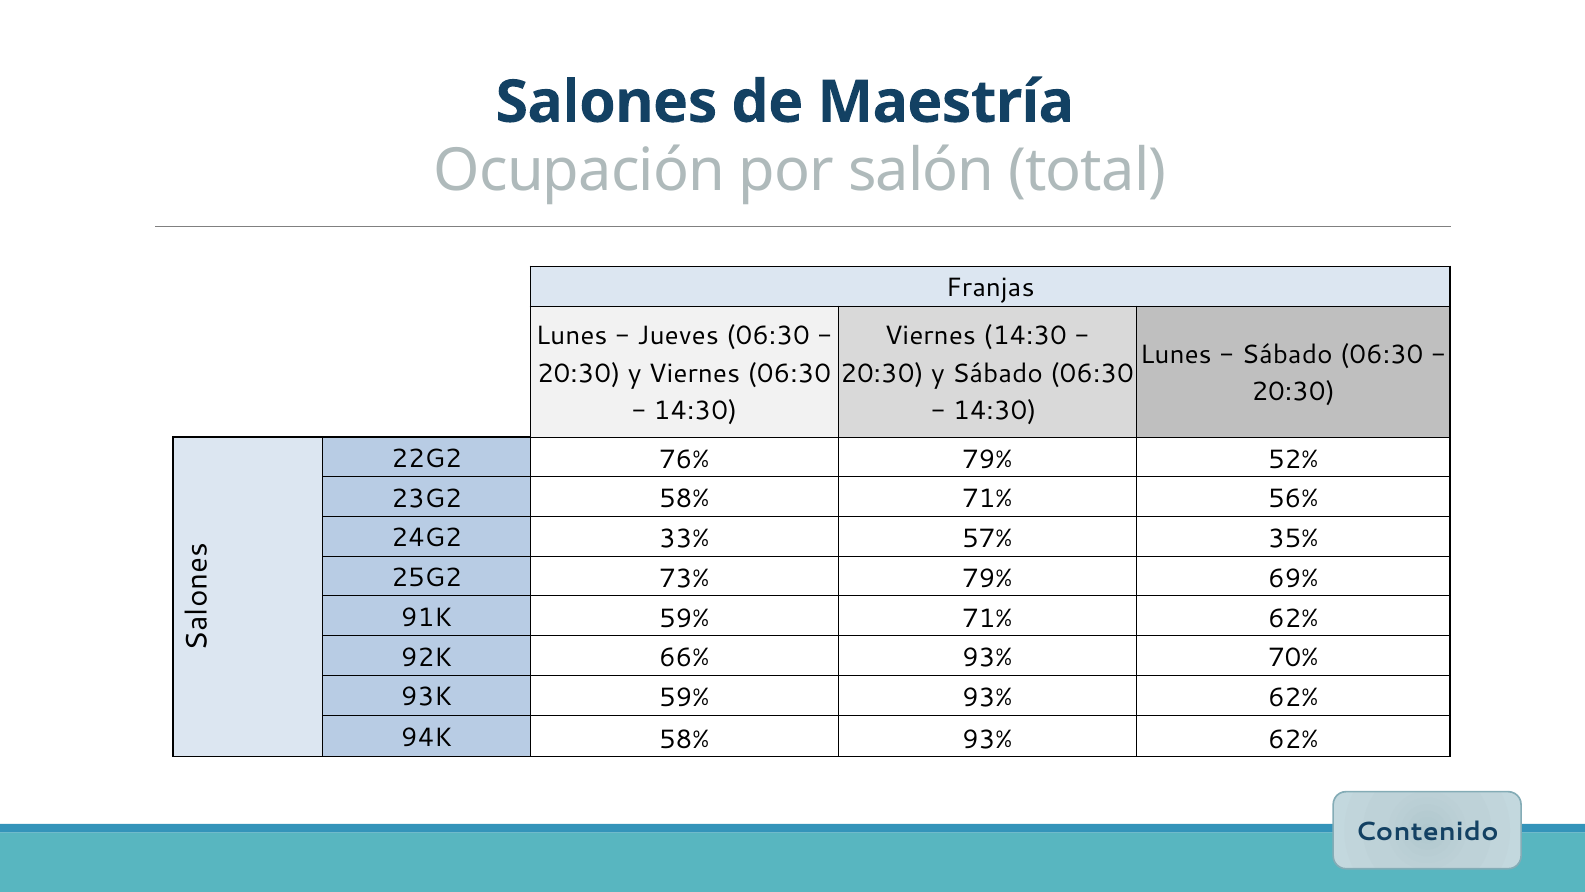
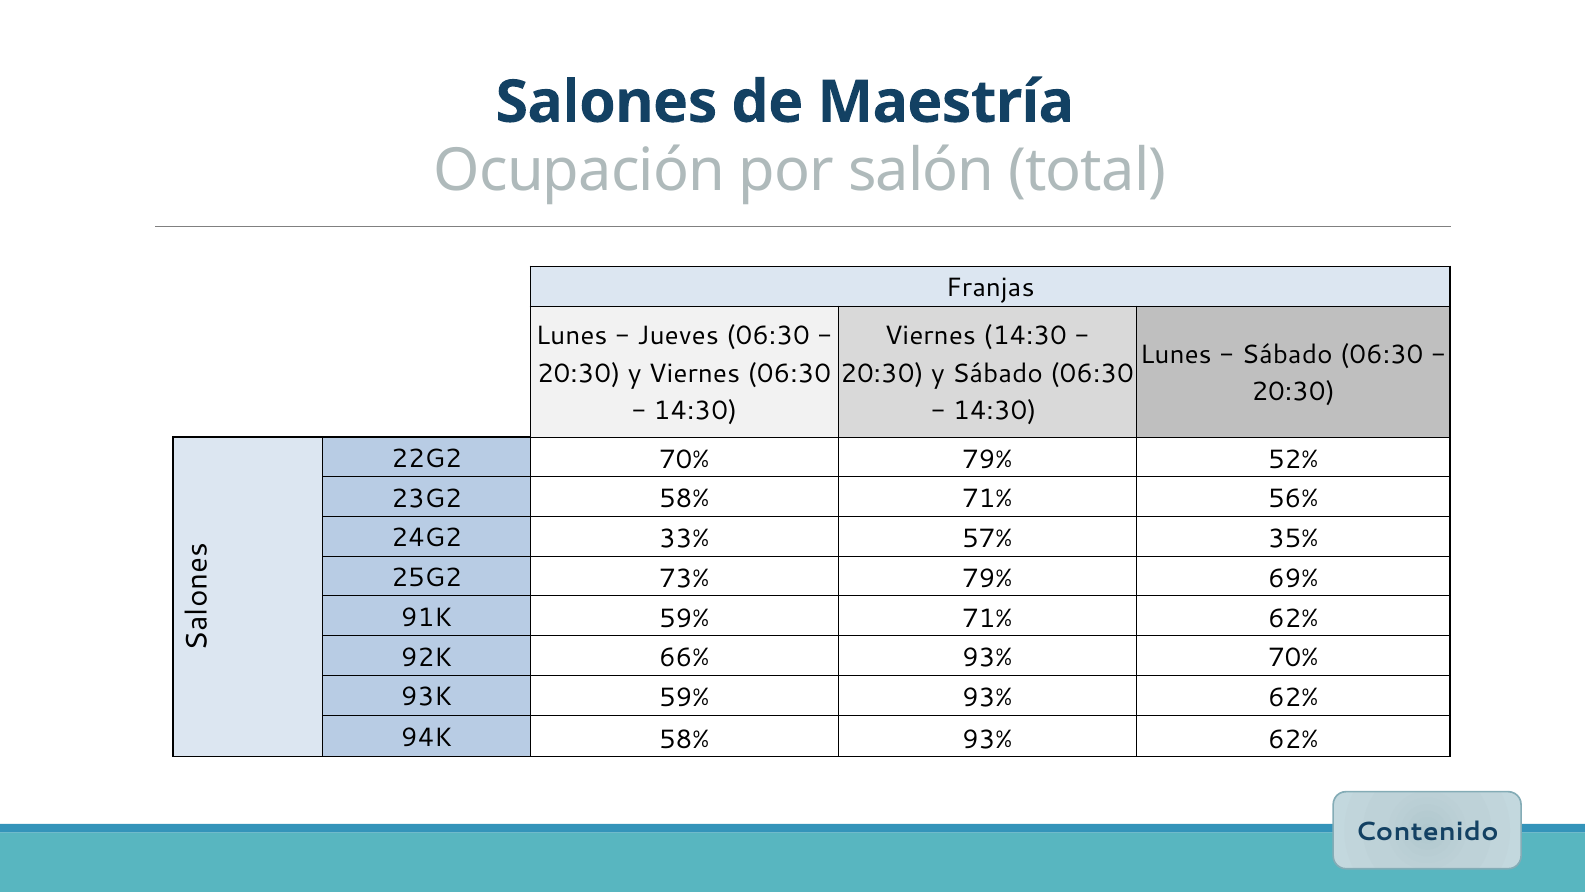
22G2 76%: 76% -> 70% (684, 459)
